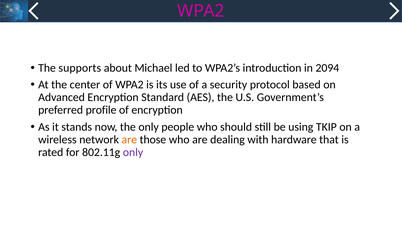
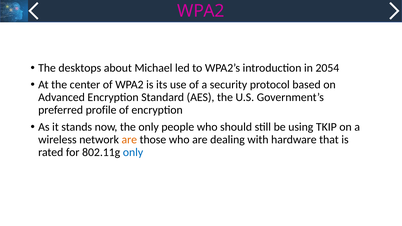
supports: supports -> desktops (80, 68)
2094: 2094 -> 2054 (327, 68)
only colour: purple -> blue (133, 152)
